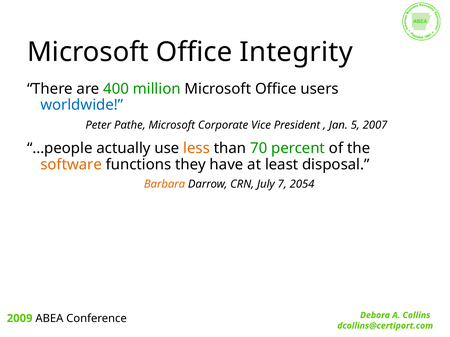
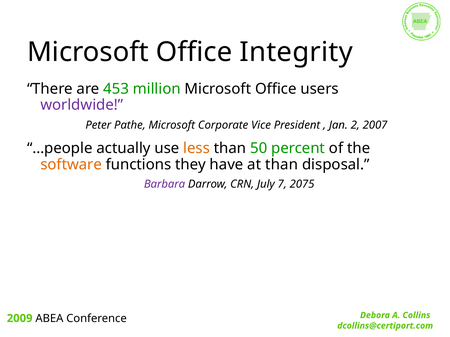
400: 400 -> 453 (116, 89)
worldwide colour: blue -> purple (82, 105)
5: 5 -> 2 (355, 125)
70: 70 -> 50 (259, 148)
at least: least -> than (282, 165)
Barbara colour: orange -> purple (165, 185)
2054: 2054 -> 2075 (302, 185)
